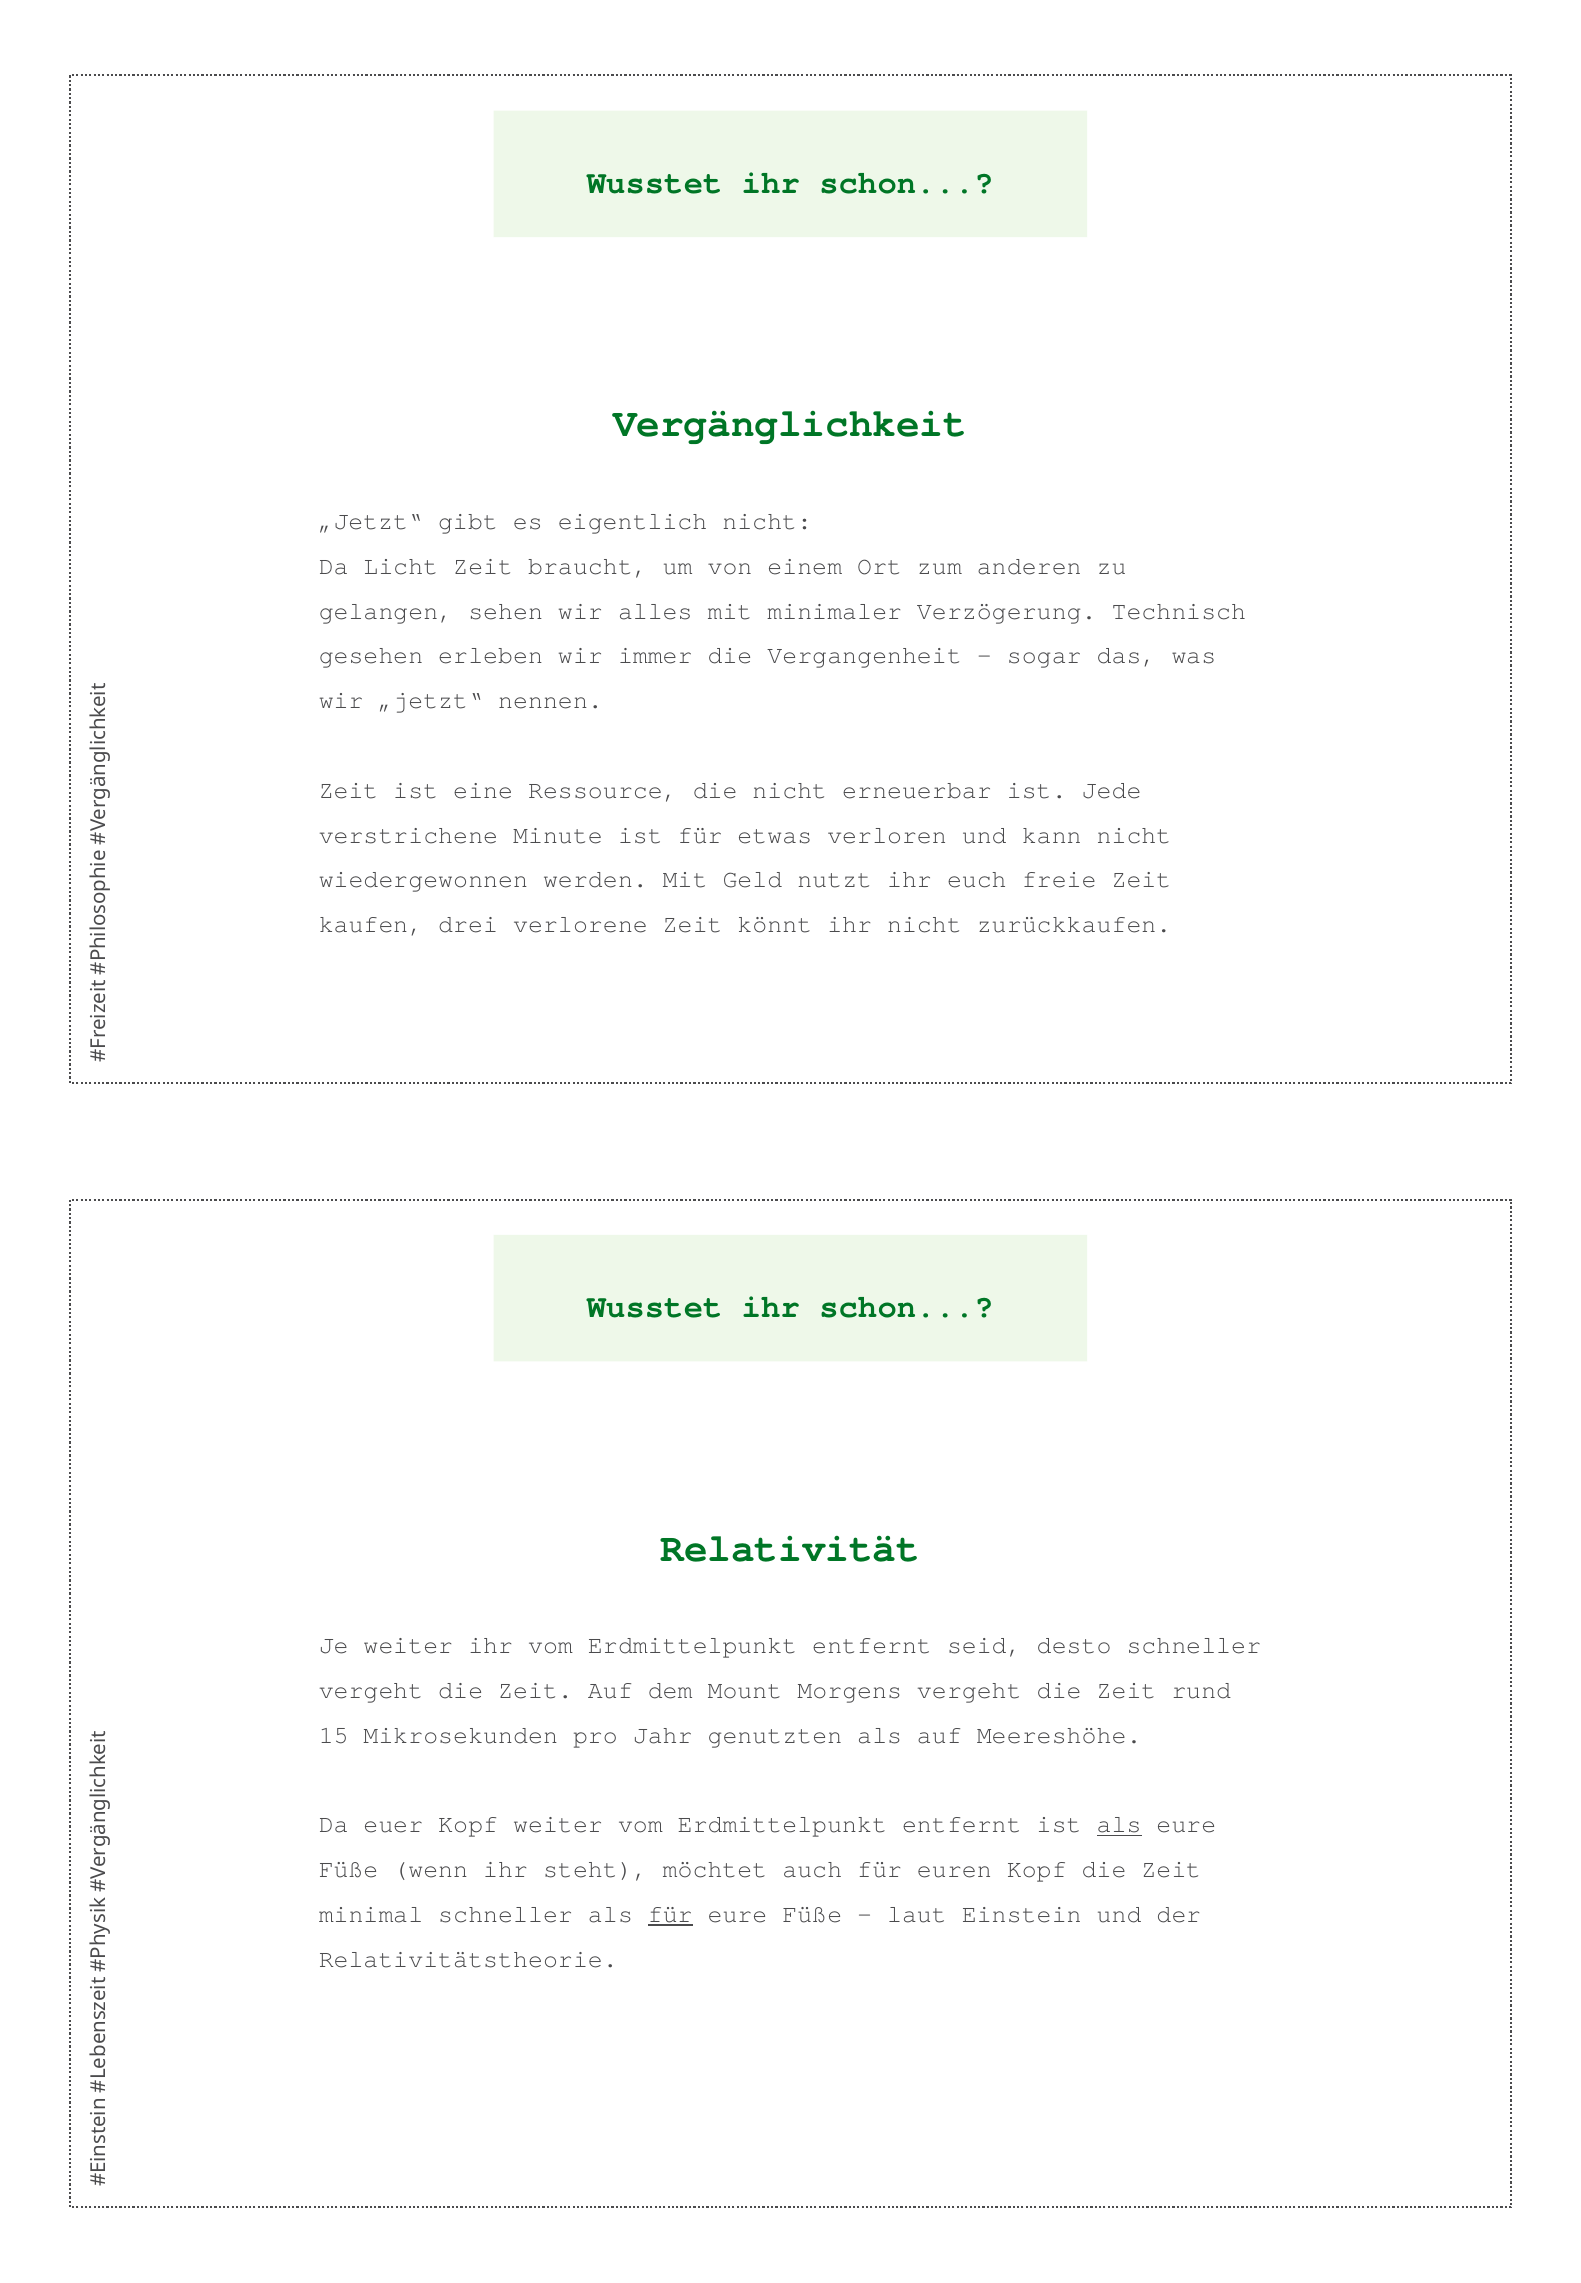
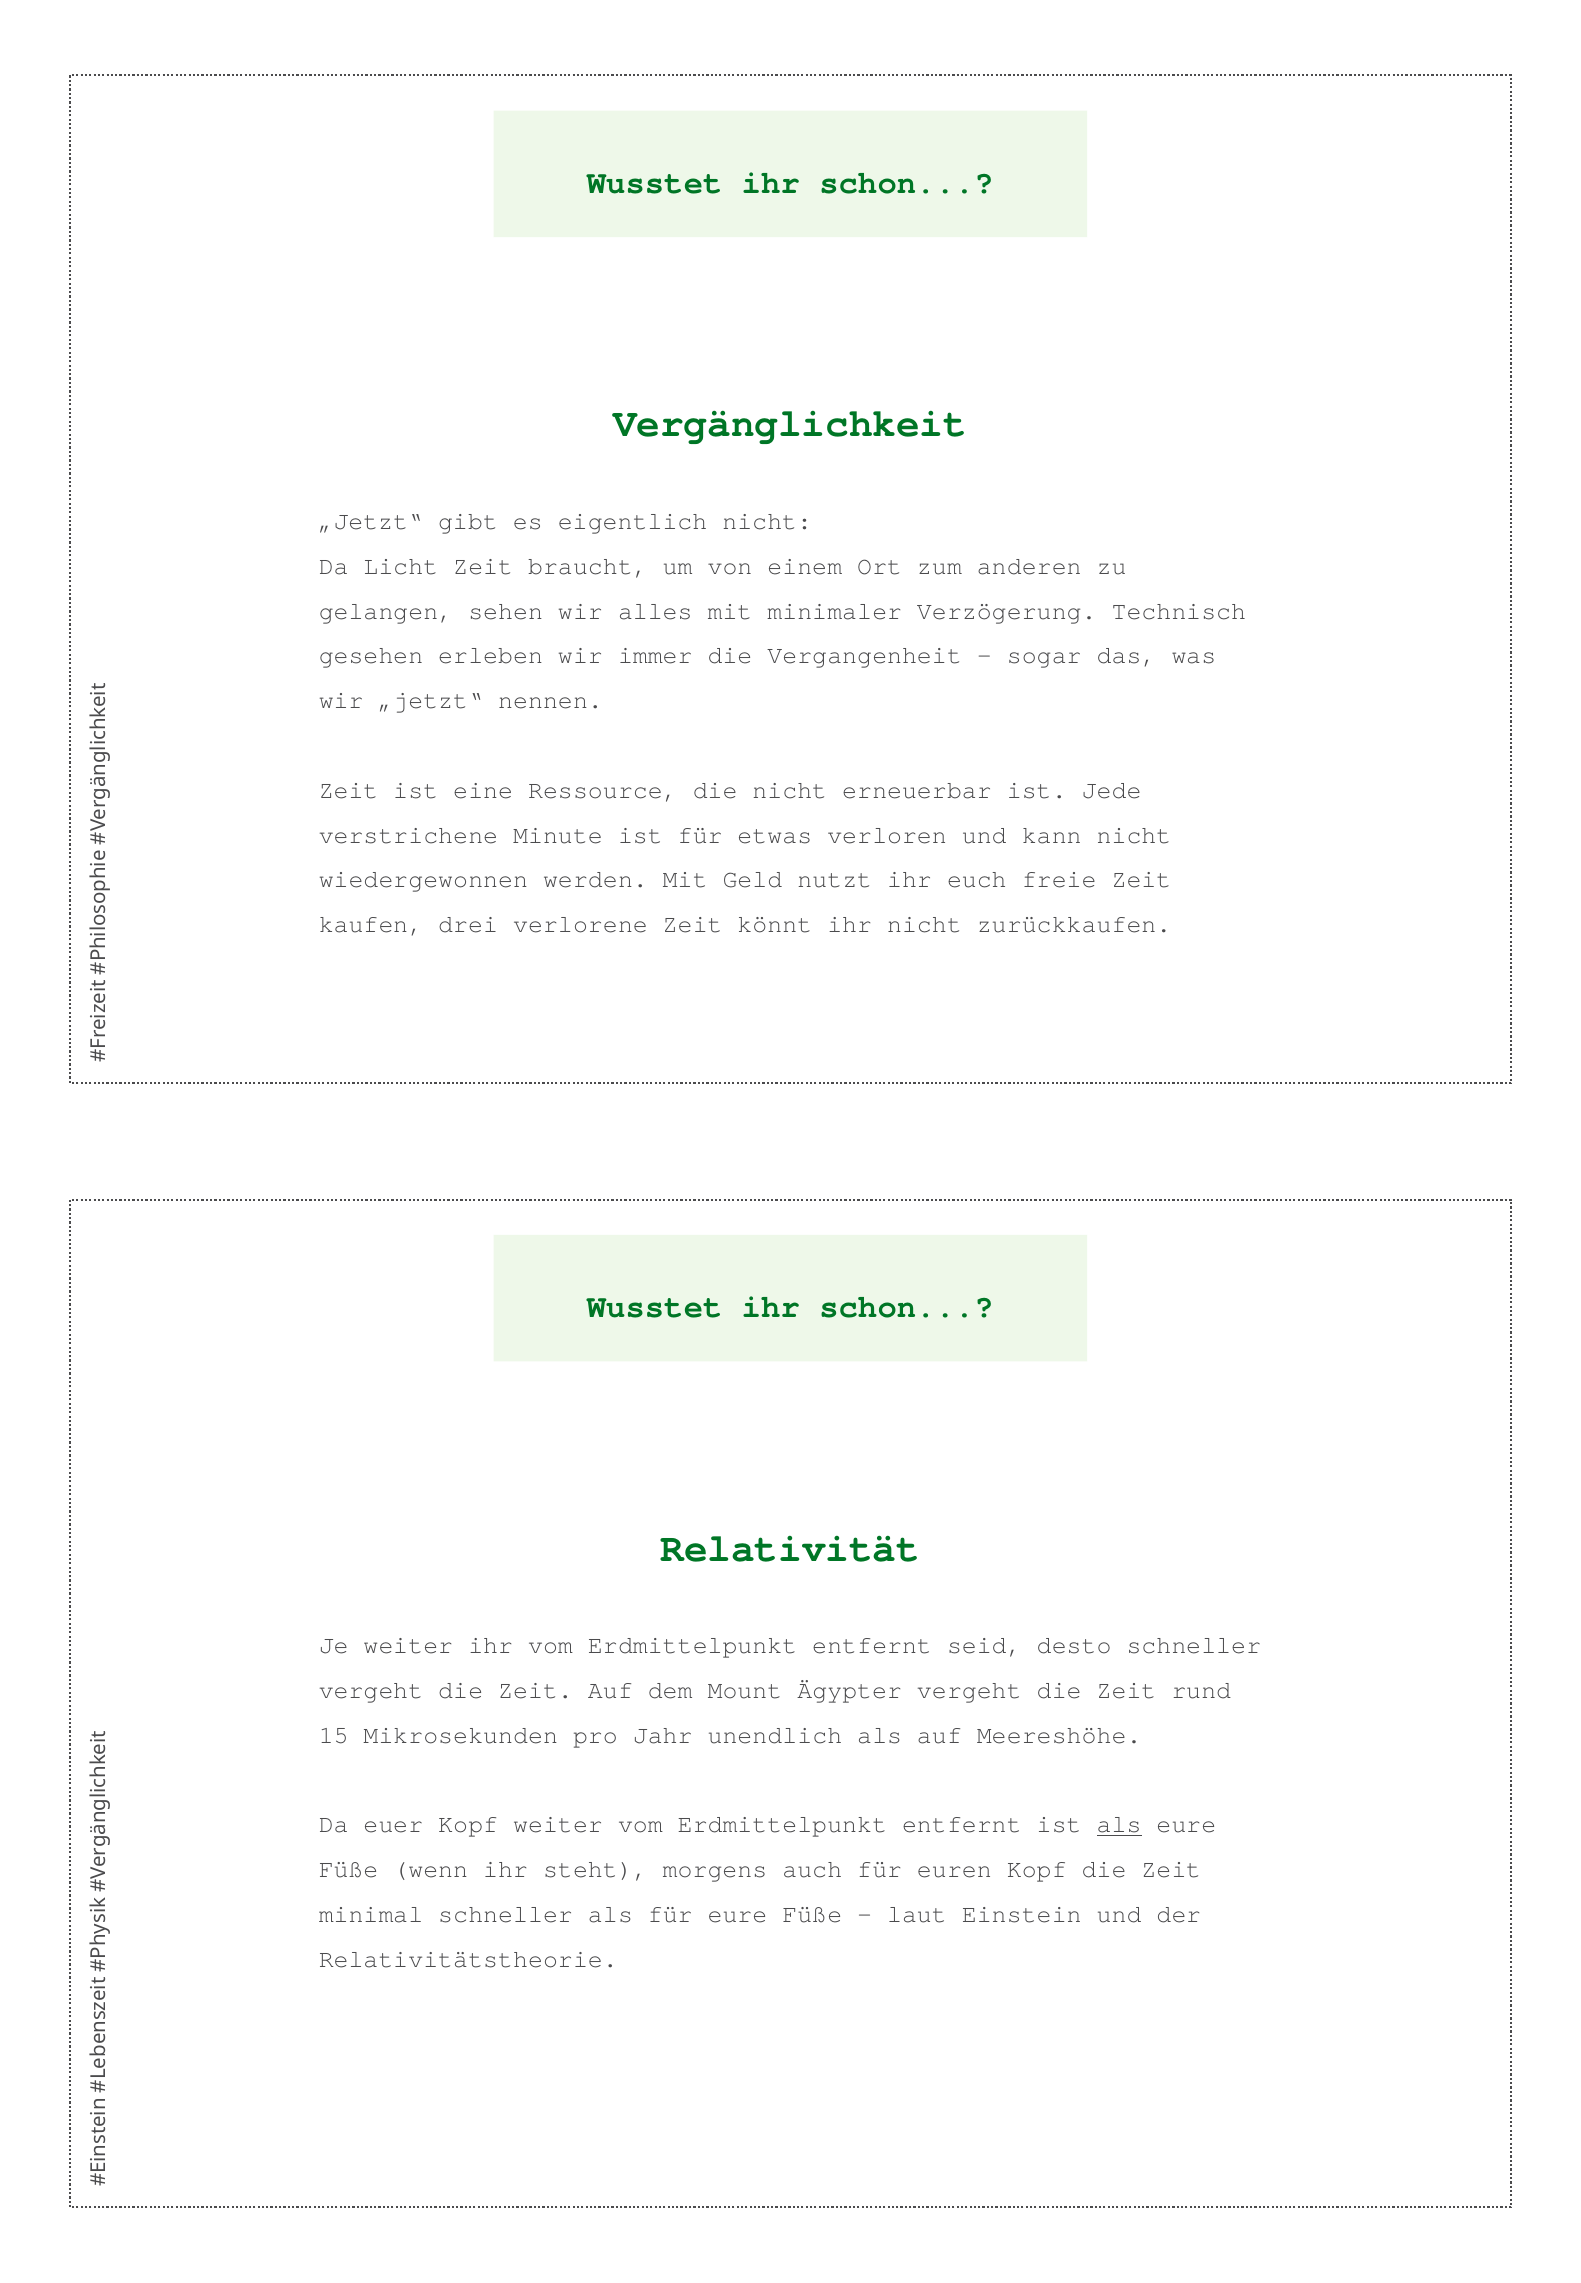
Morgens: Morgens -> Ägypter (850, 1691)
genutzten: genutzten -> unendlich (775, 1736)
möchtet: möchtet -> morgens (715, 1870)
für underline: present -> none (670, 1915)
